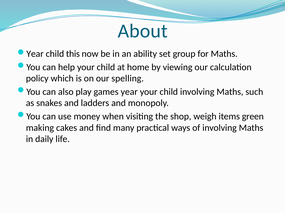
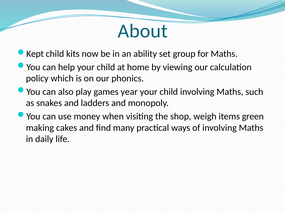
Year: Year -> Kept (35, 54)
this: this -> kits (73, 54)
spelling: spelling -> phonics (128, 79)
